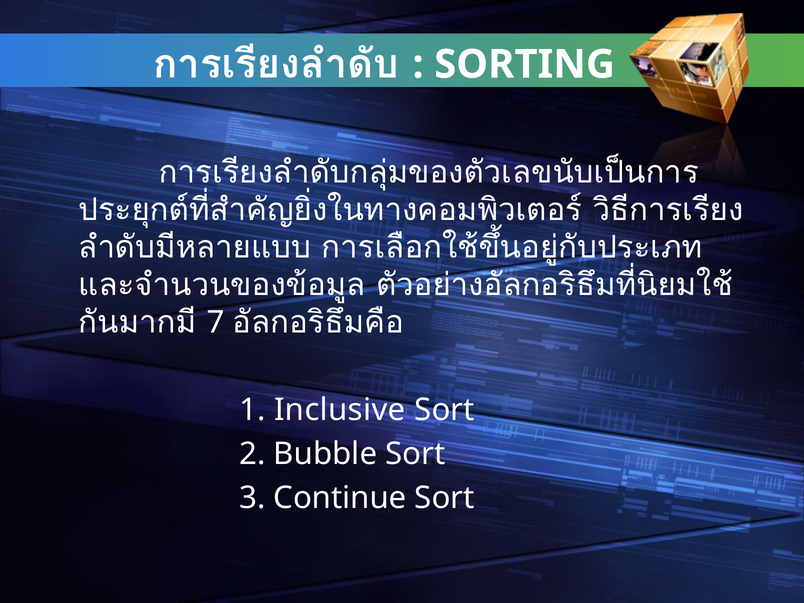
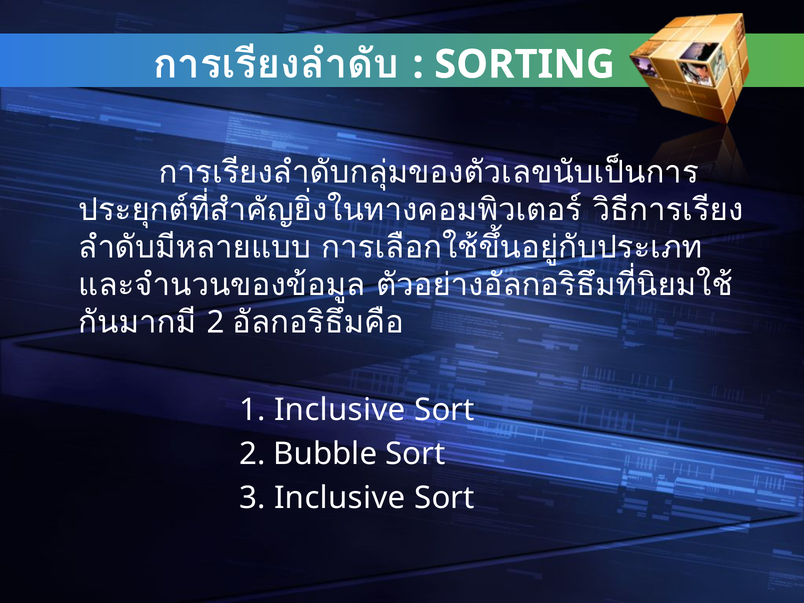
7: 7 -> 2 (216, 323)
3 Continue: Continue -> Inclusive (340, 498)
